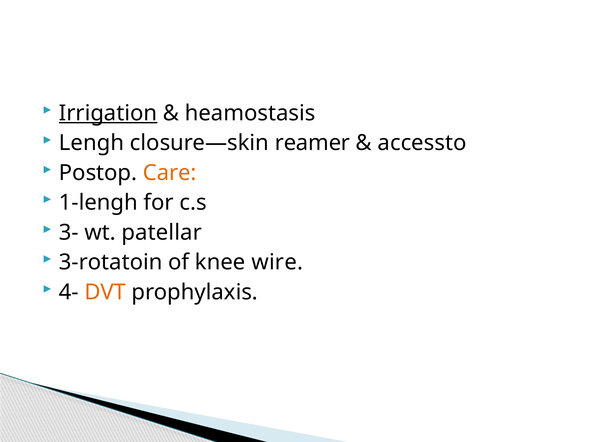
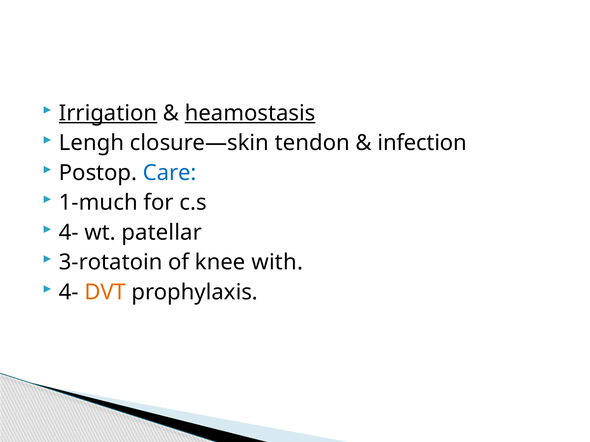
heamostasis underline: none -> present (250, 113)
reamer: reamer -> tendon (312, 143)
accessto: accessto -> infection (422, 143)
Care colour: orange -> blue (170, 173)
1-lengh: 1-lengh -> 1-much (98, 203)
3-: 3- -> 4- (69, 233)
wire: wire -> with (277, 263)
